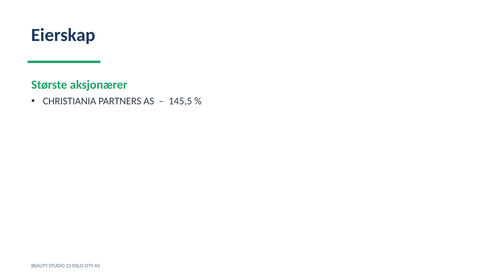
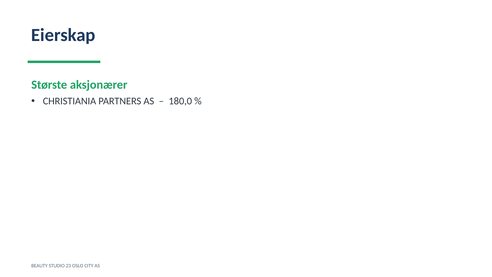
145,5: 145,5 -> 180,0 (180, 101)
